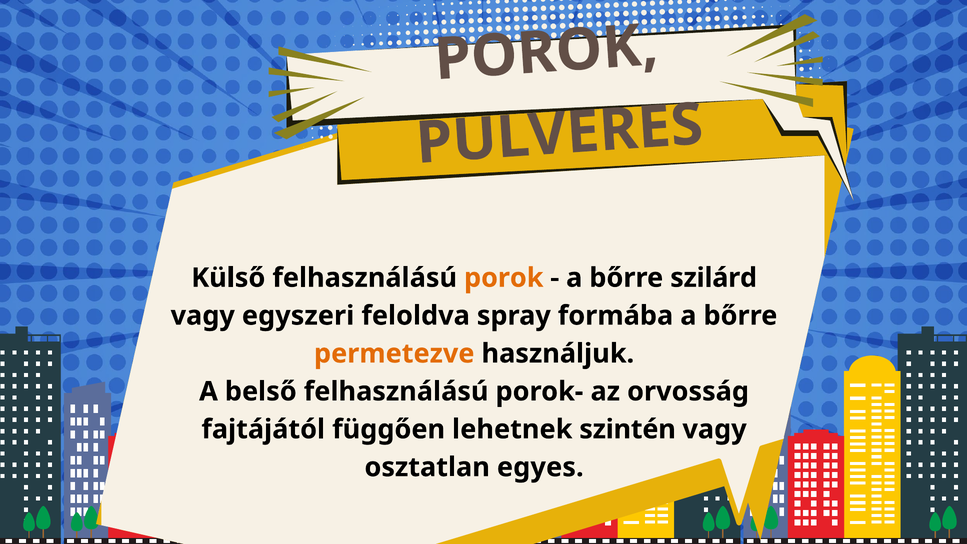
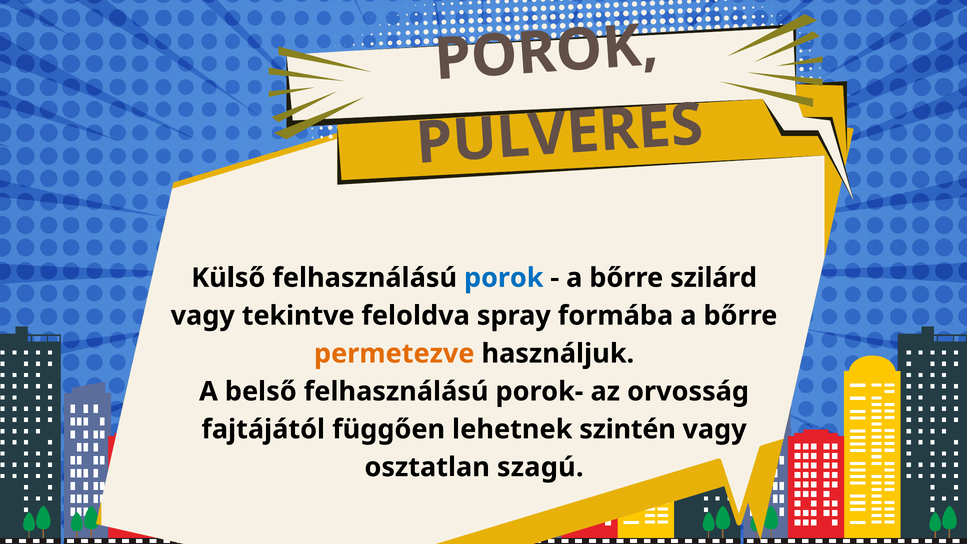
porok colour: orange -> blue (504, 278)
egyszeri: egyszeri -> tekintve (298, 316)
egyes: egyes -> szagú (540, 467)
